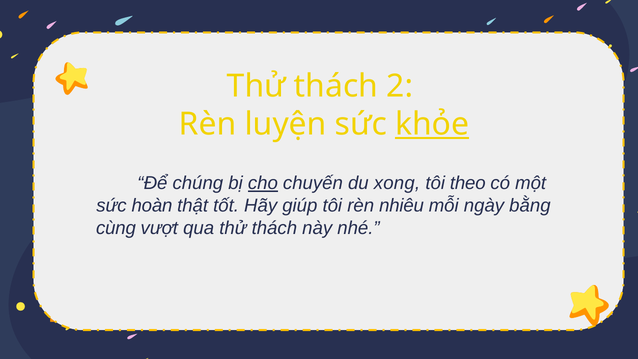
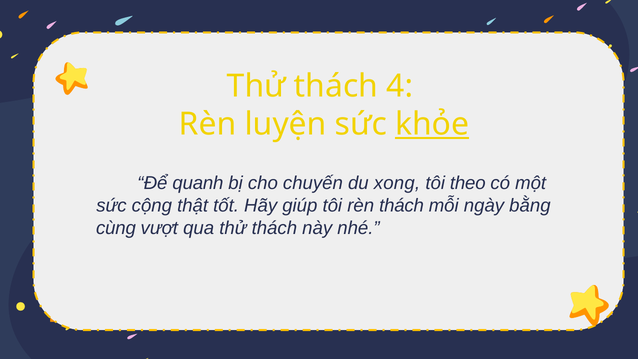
2: 2 -> 4 (400, 86)
chúng: chúng -> quanh (198, 183)
cho underline: present -> none (263, 183)
hoàn: hoàn -> cộng (152, 205)
rèn nhiêu: nhiêu -> thách (402, 205)
